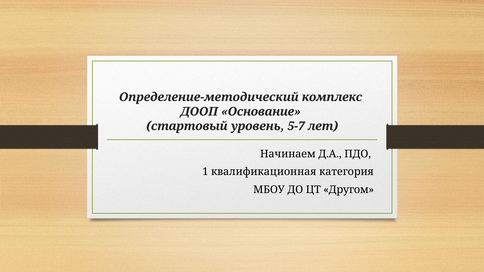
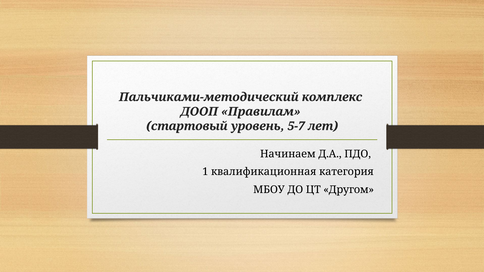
Определение-методический: Определение-методический -> Пальчиками-методический (209, 97)
Основание: Основание -> Правилам (261, 112)
